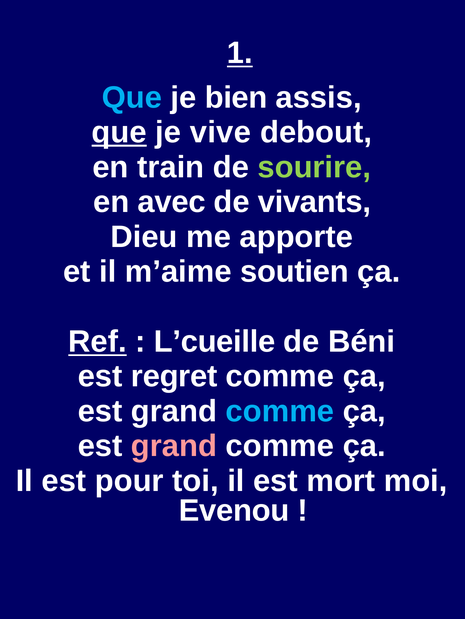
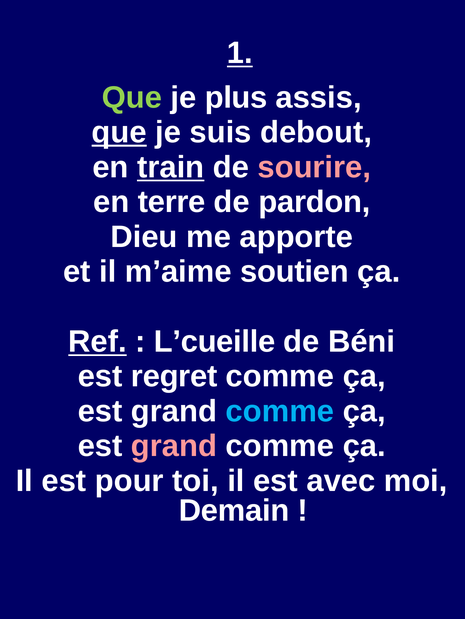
Que colour: light blue -> light green (132, 98)
bien: bien -> plus (236, 98)
vive: vive -> suis (221, 133)
train underline: none -> present (171, 167)
sourire colour: light green -> pink (314, 167)
avec: avec -> terre (172, 202)
vivants: vivants -> pardon (314, 202)
mort: mort -> avec (341, 482)
Evenou: Evenou -> Demain (234, 511)
